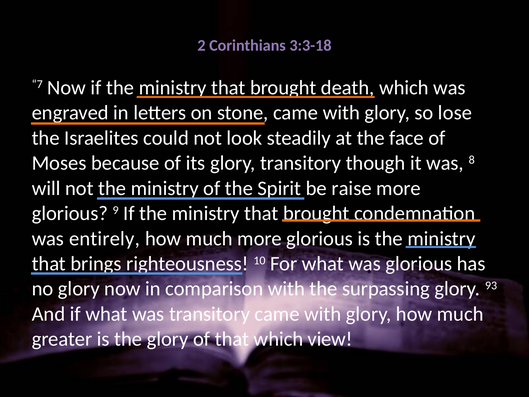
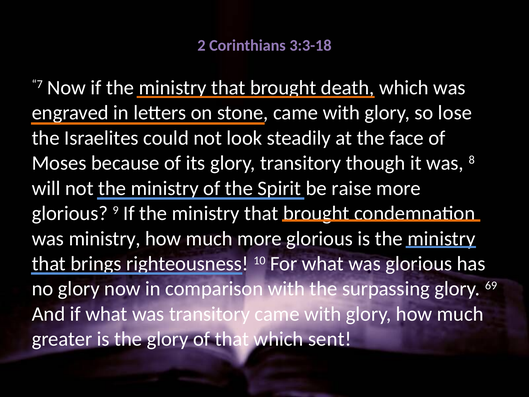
was entirely: entirely -> ministry (105, 238)
93: 93 -> 69 (491, 285)
view: view -> sent (330, 339)
